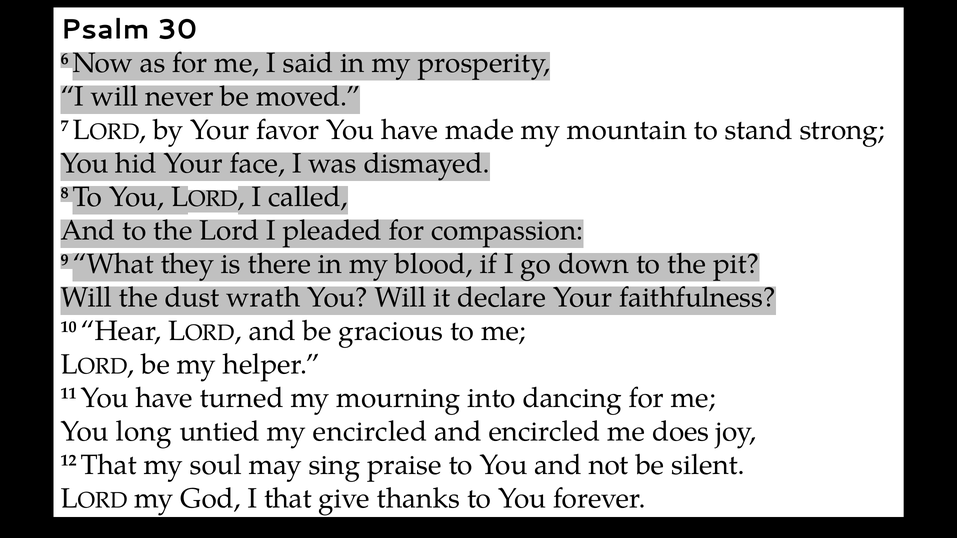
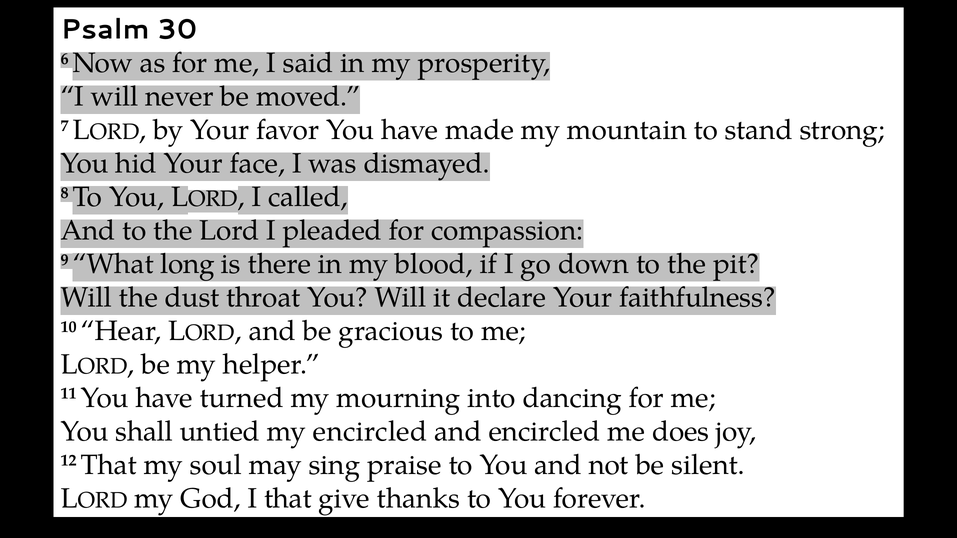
they: they -> long (187, 264)
wrath: wrath -> throat (263, 298)
long: long -> shall (144, 432)
